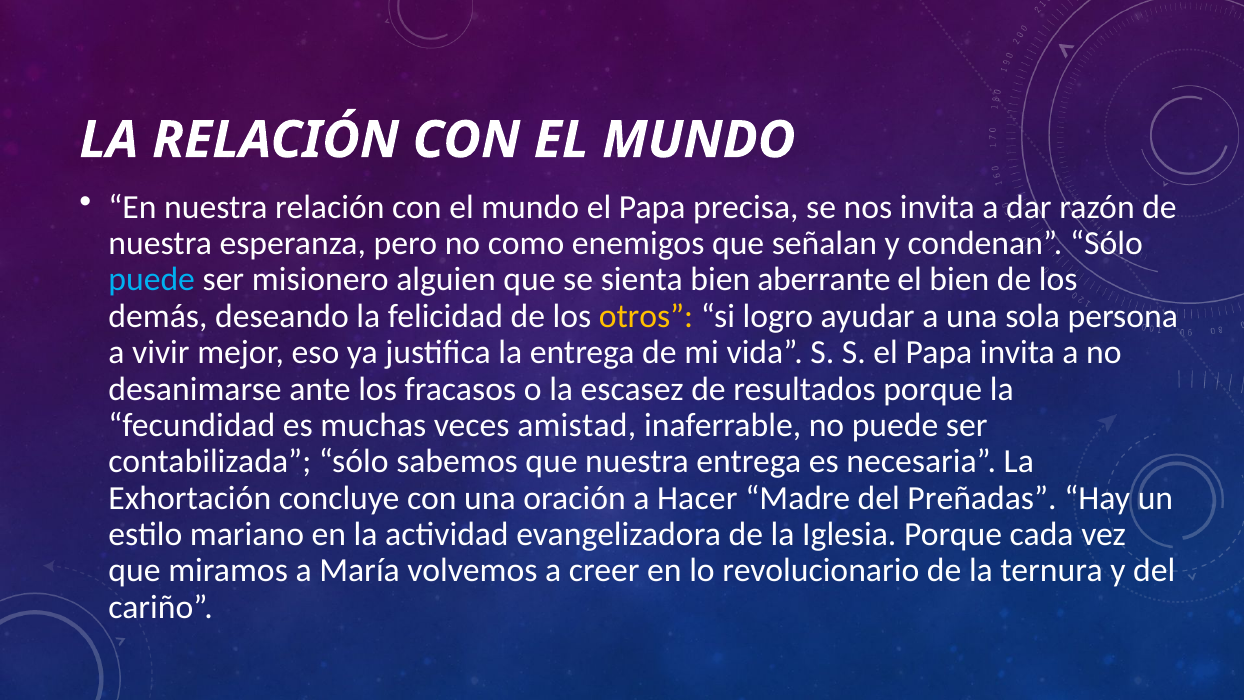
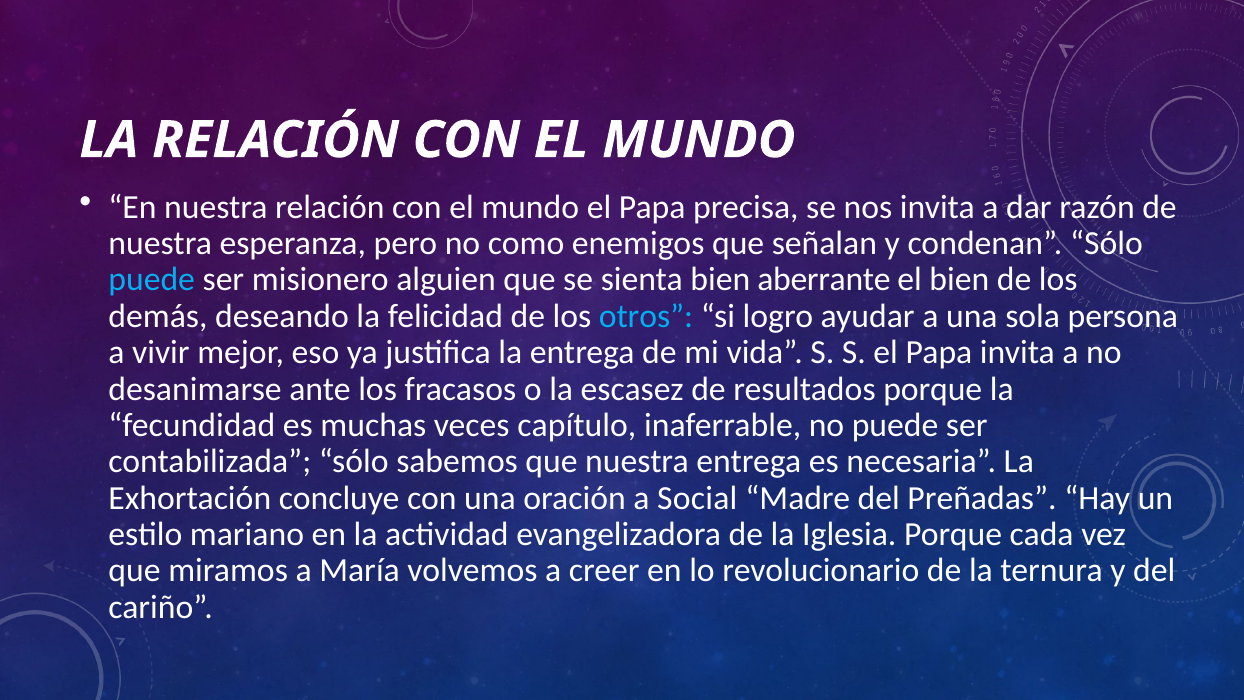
otros colour: yellow -> light blue (646, 316)
amistad: amistad -> capítulo (577, 425)
Hacer: Hacer -> Social (697, 498)
